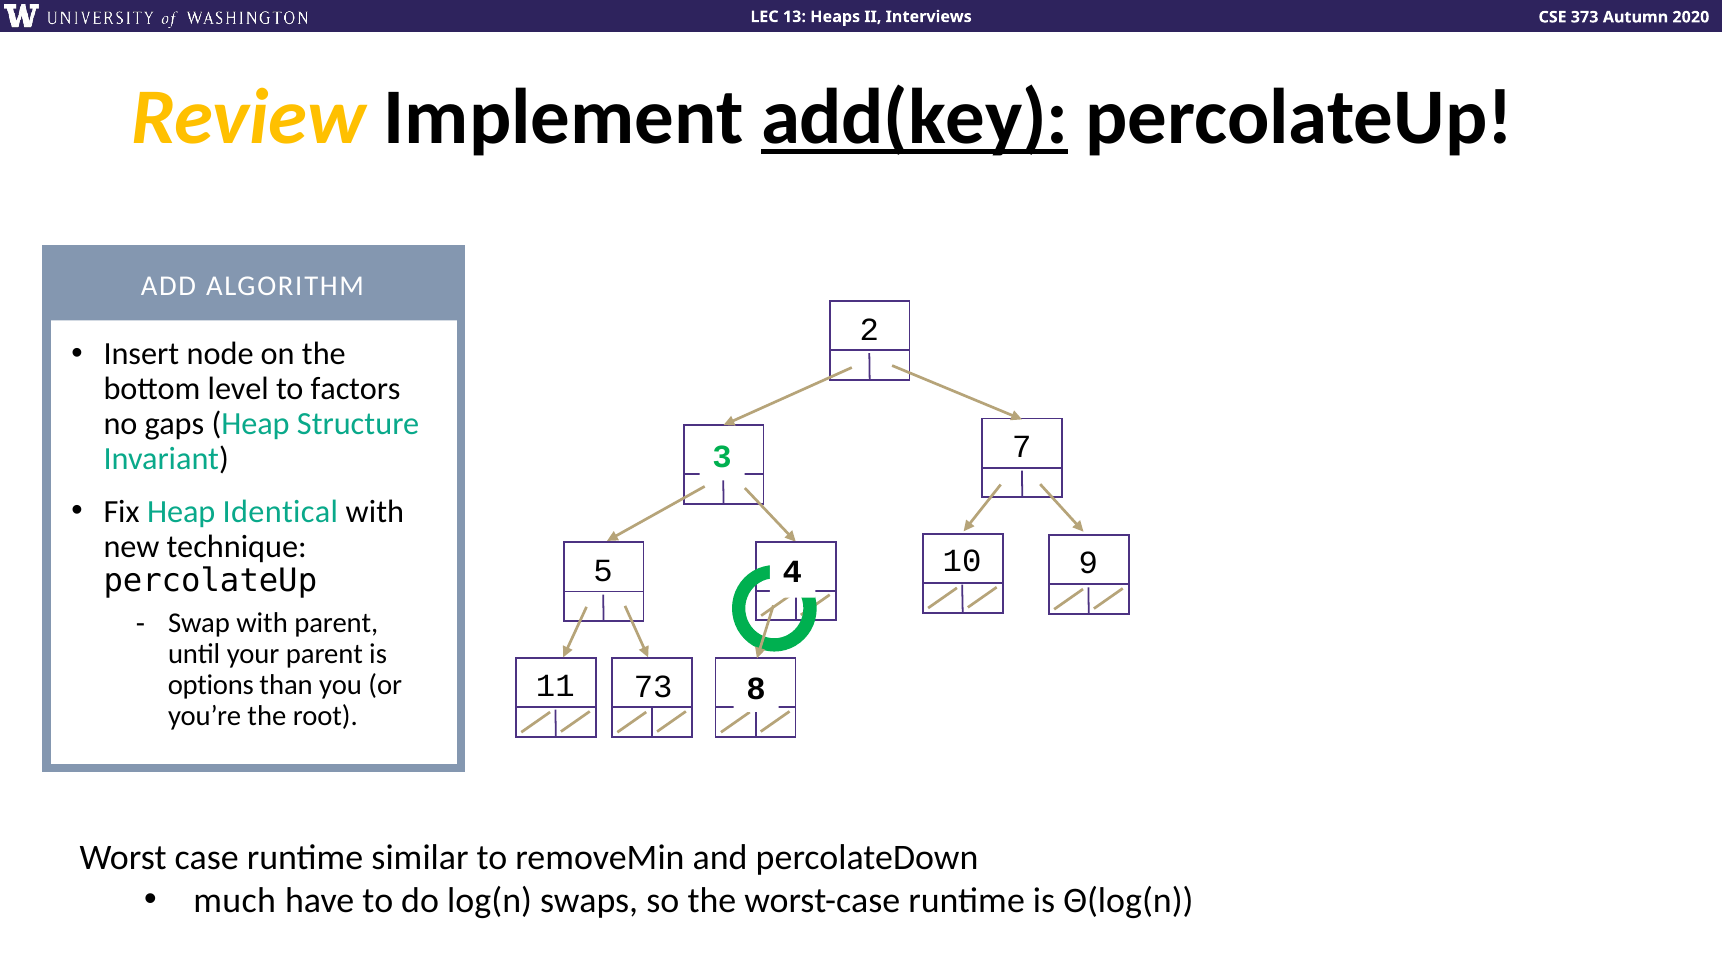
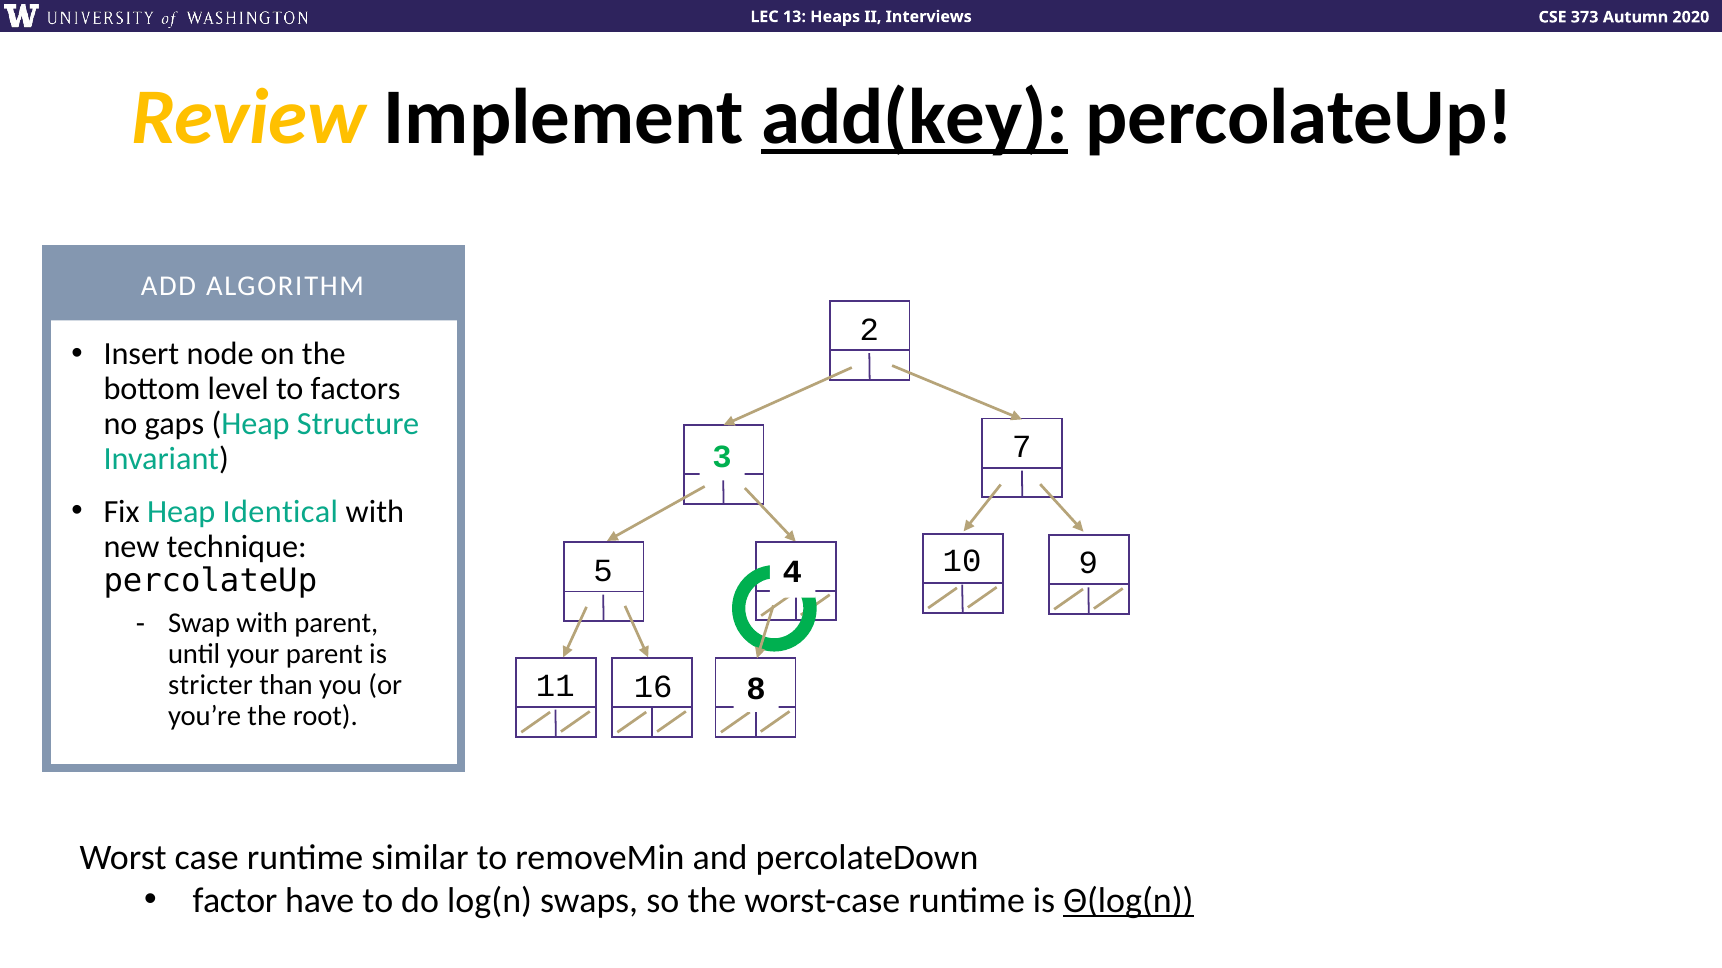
options: options -> stricter (211, 685)
73: 73 -> 16 (653, 688)
much: much -> factor (235, 901)
Θ(log(n underline: none -> present (1128, 901)
